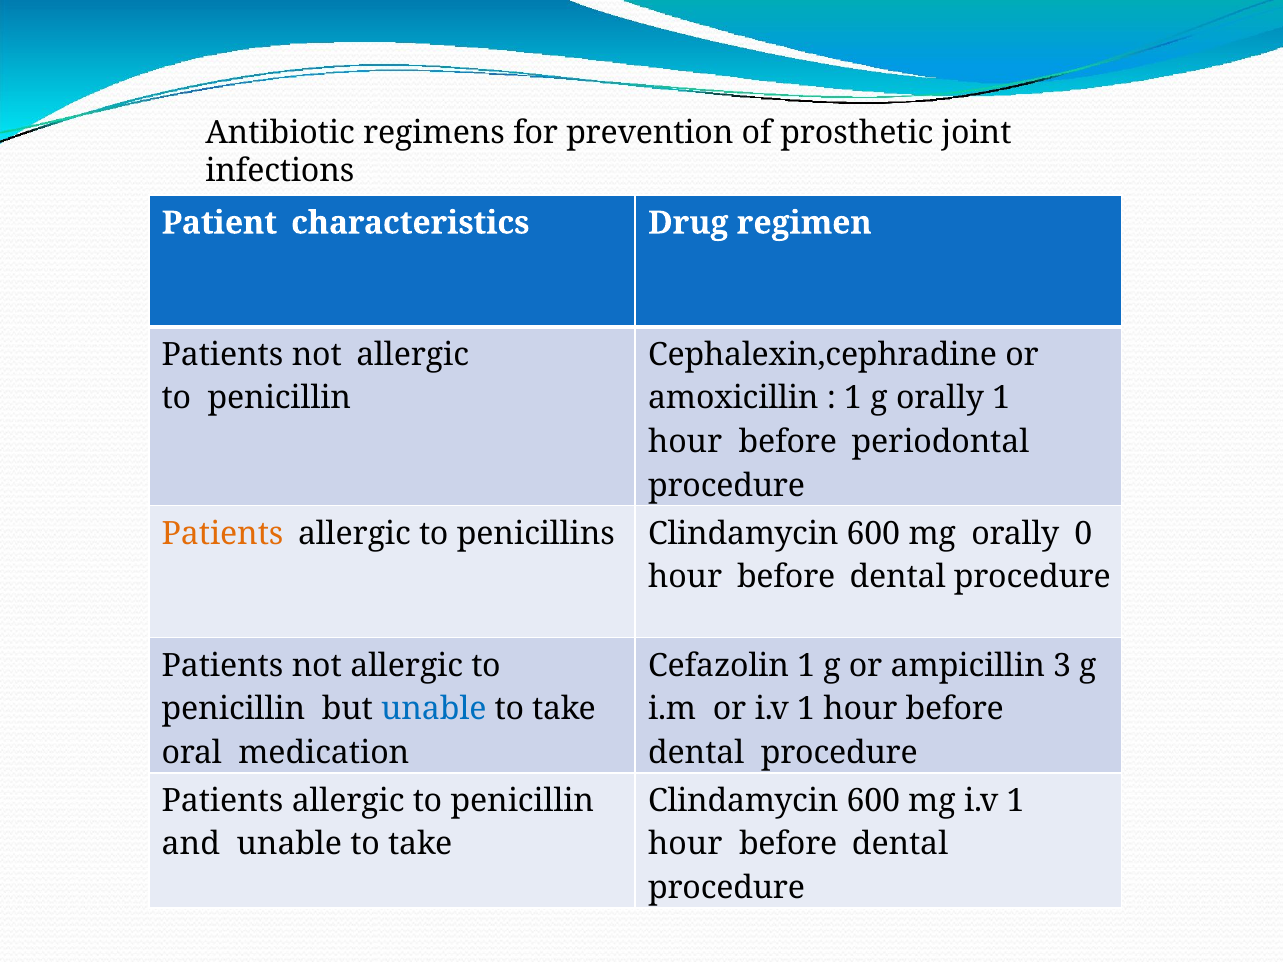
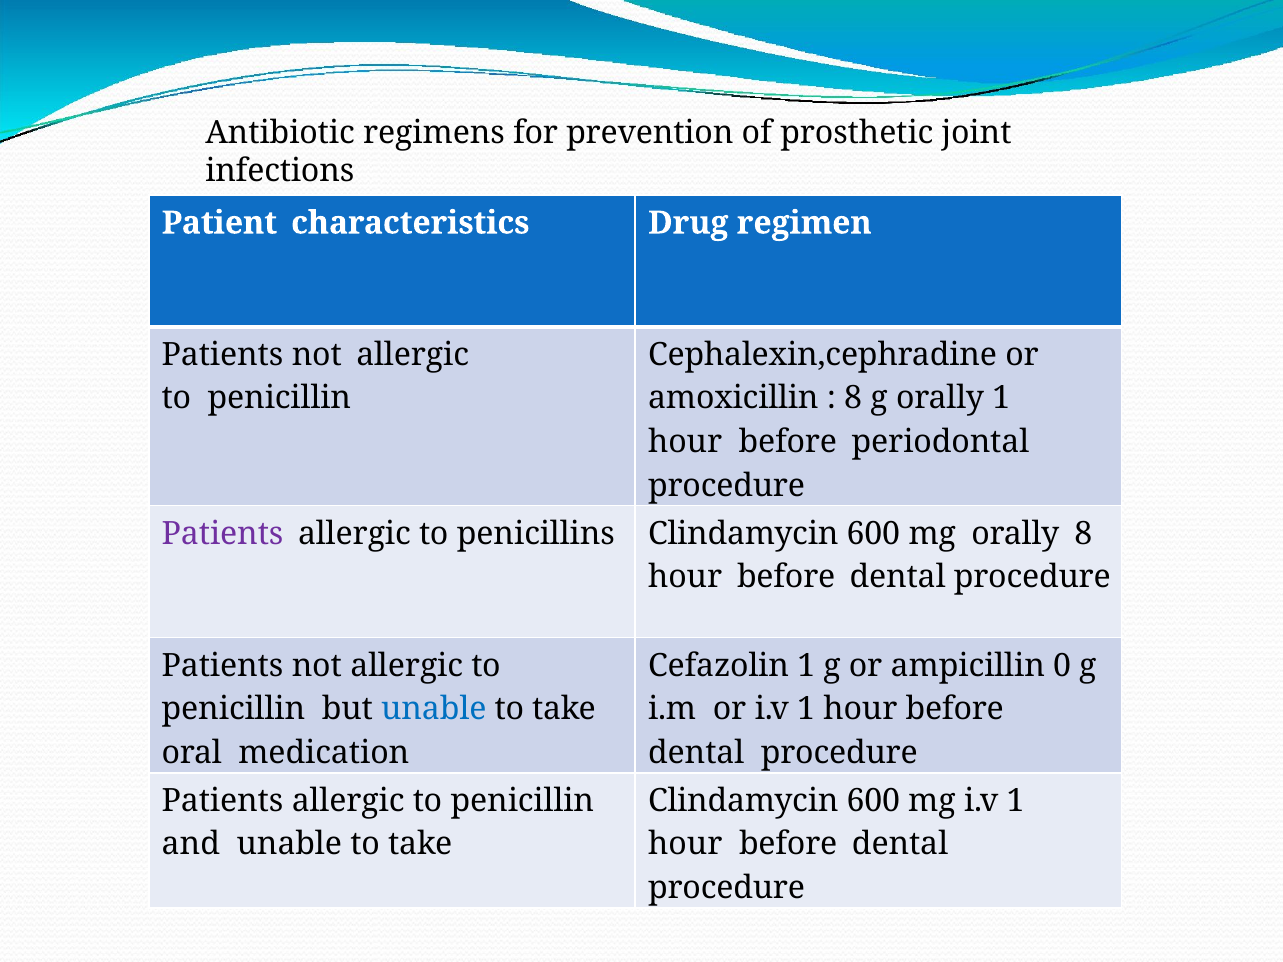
1: 1 -> 8 (853, 398)
Patients colour: orange -> purple (223, 534)
orally 0: 0 -> 8 (1083, 534)
3: 3 -> 0 (1062, 666)
